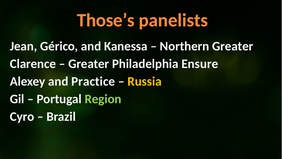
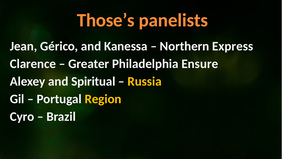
Northern Greater: Greater -> Express (233, 46)
Practice: Practice -> Spiritual (93, 81)
Region colour: light green -> yellow (103, 99)
